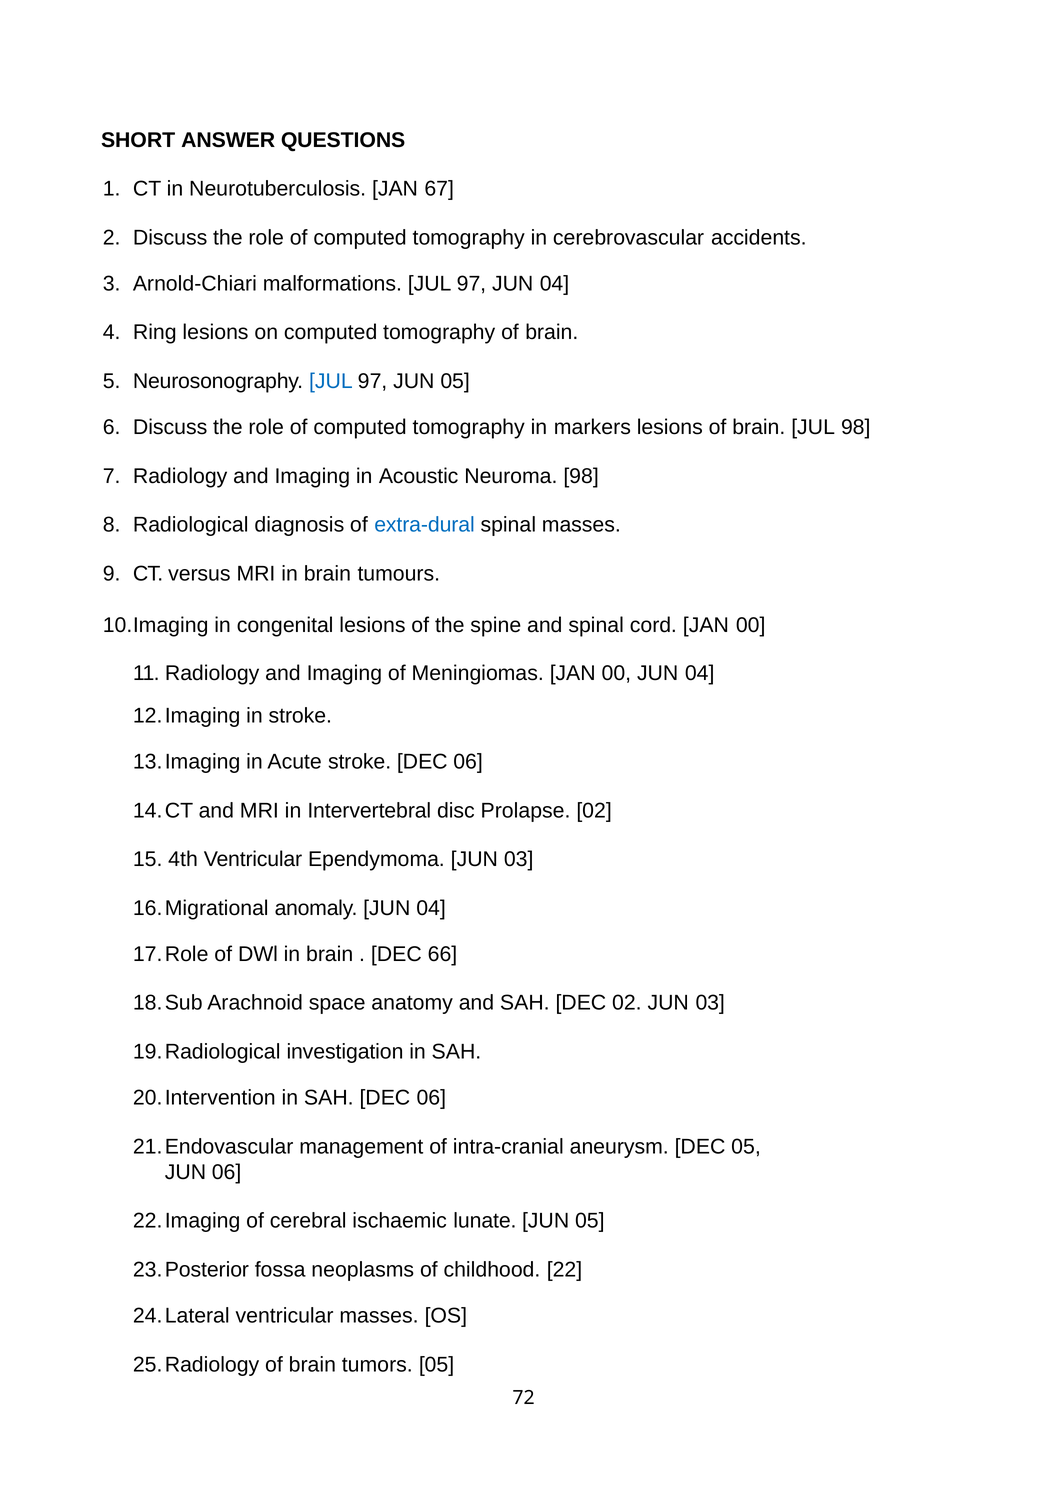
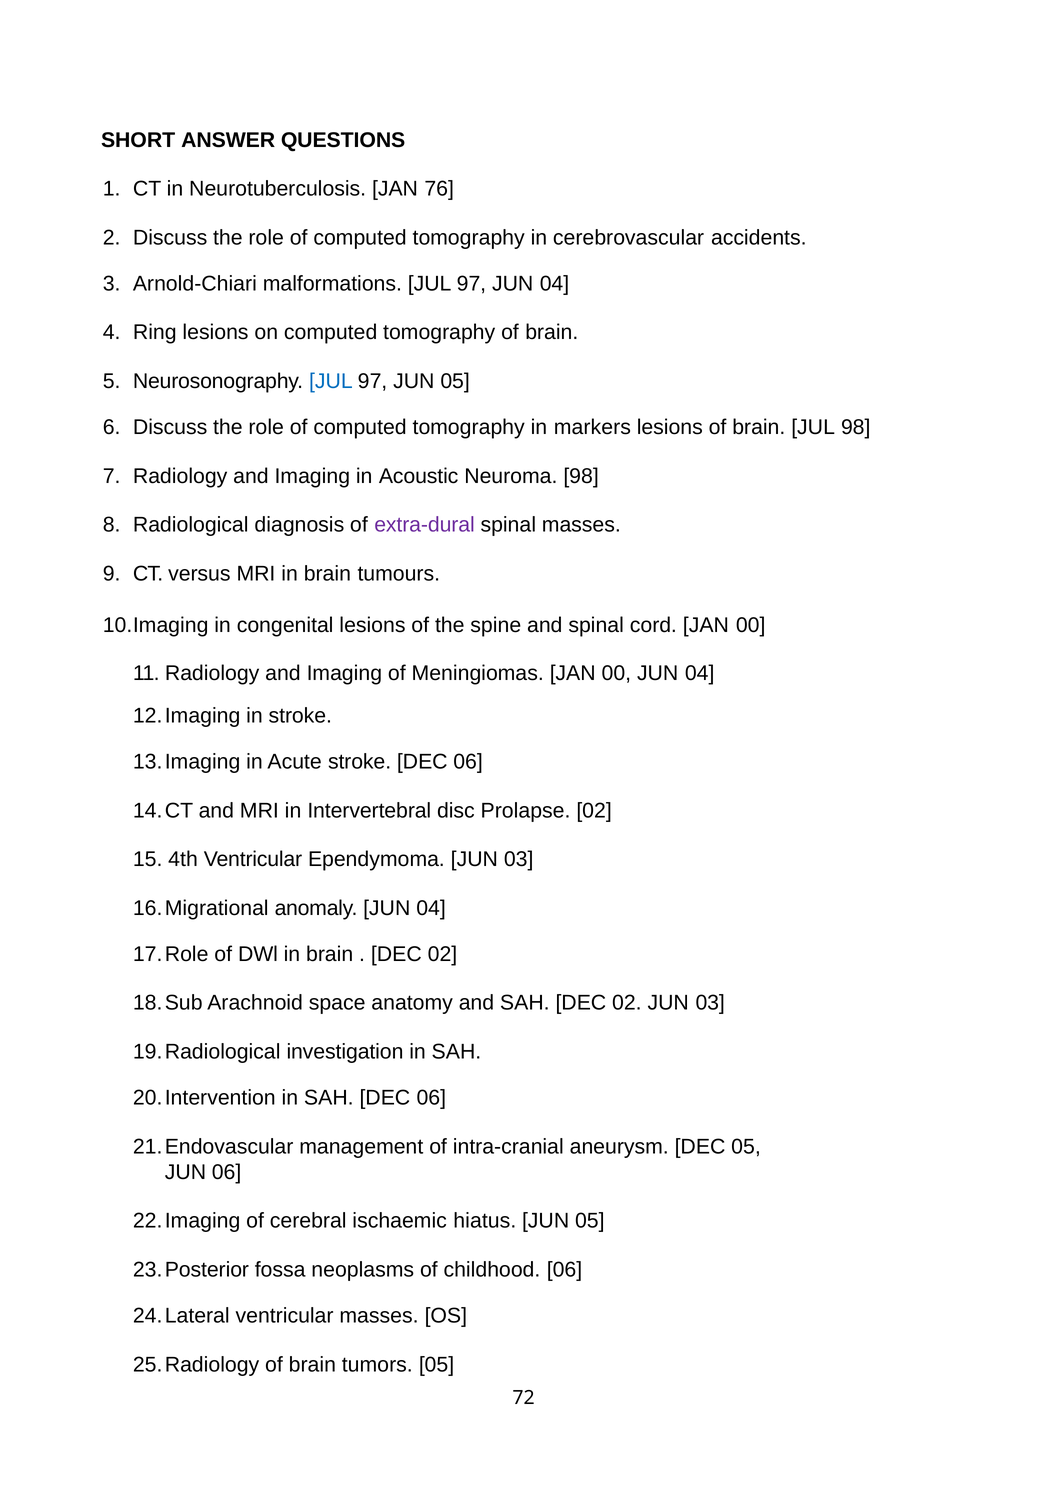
67: 67 -> 76 (439, 189)
extra-dural colour: blue -> purple (425, 525)
66: 66 -> 02 (442, 954)
lunate: lunate -> hiatus (485, 1221)
childhood 22: 22 -> 06 (564, 1270)
